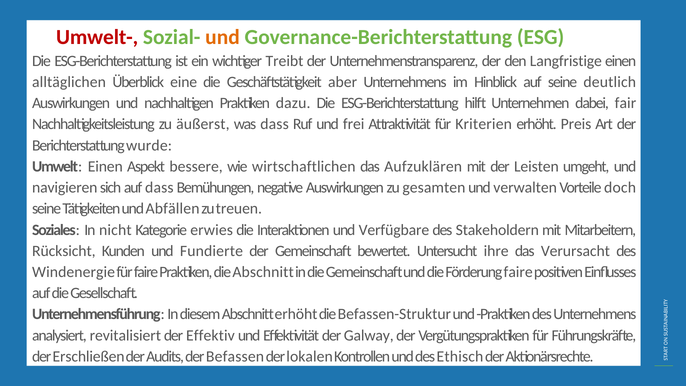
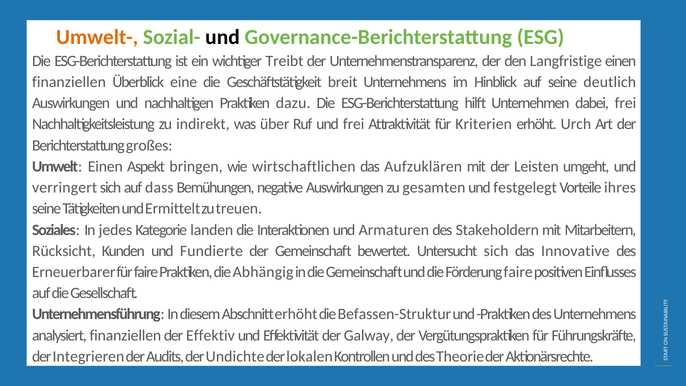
Umwelt- colour: red -> orange (97, 37)
und colour: orange -> black (223, 37)
alltäglichen: alltäglichen -> finanziellen (69, 82)
aber: aber -> breit (343, 82)
dabei fair: fair -> frei (626, 103)
äußerst: äußerst -> indirekt (203, 124)
was dass: dass -> über (275, 124)
Preis: Preis -> Urch (576, 124)
wurde: wurde -> großes (149, 145)
bessere: bessere -> bringen (196, 166)
navigieren: navigieren -> verringert (65, 188)
verwalten: verwalten -> festgelegt (525, 188)
doch: doch -> ihres (620, 188)
Abfällen: Abfällen -> Ermittelt (173, 209)
nicht: nicht -> jedes (115, 230)
erwies: erwies -> landen (212, 230)
Verfügbare: Verfügbare -> Armaturen (394, 230)
Untersucht ihre: ihre -> sich (496, 251)
Verursacht: Verursacht -> Innovative (575, 251)
Windenergie: Windenergie -> Erneuerbarer (74, 272)
die Abschnitt: Abschnitt -> Abhängig (263, 272)
analysiert revitalisiert: revitalisiert -> finanziellen (125, 335)
Erschließen: Erschließen -> Integrieren (88, 356)
Befassen: Befassen -> Undichte (235, 356)
Ethisch: Ethisch -> Theorie (460, 356)
